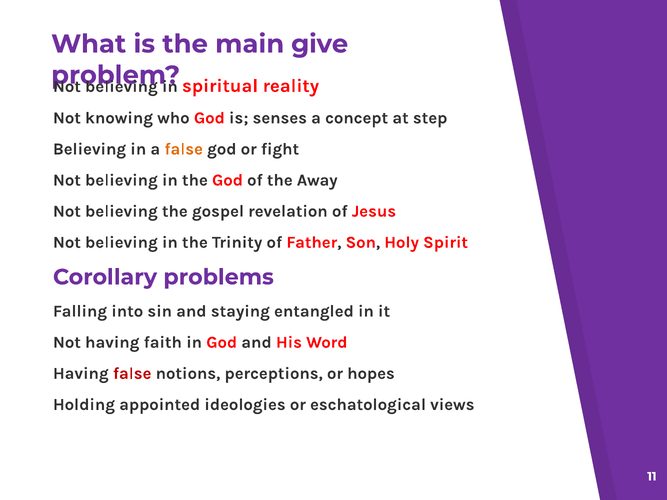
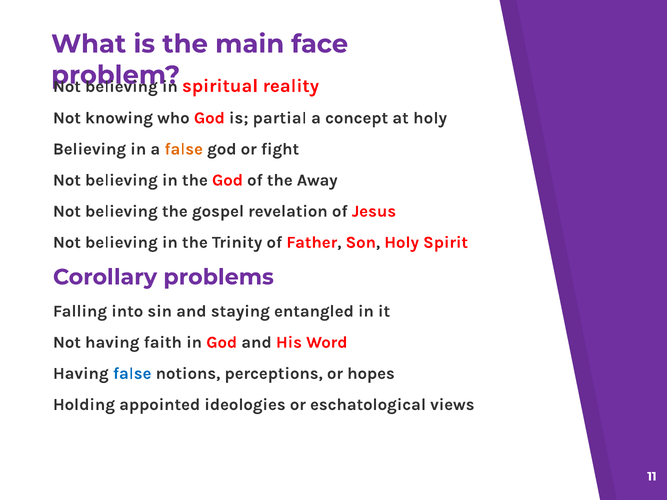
give: give -> face (320, 44)
senses: senses -> partial (280, 118)
at step: step -> holy (430, 118)
false colour: red -> blue (132, 374)
